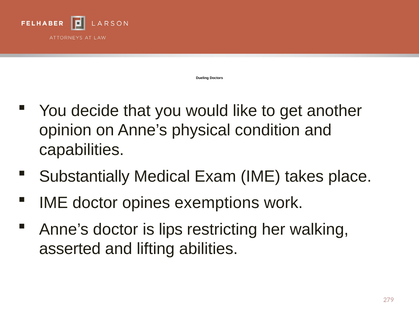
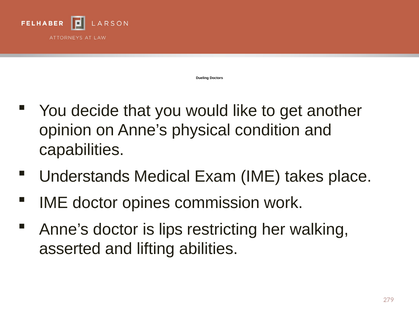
Substantially: Substantially -> Understands (84, 176)
exemptions: exemptions -> commission (217, 203)
